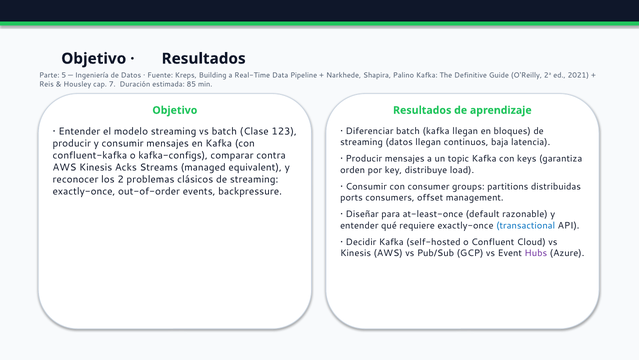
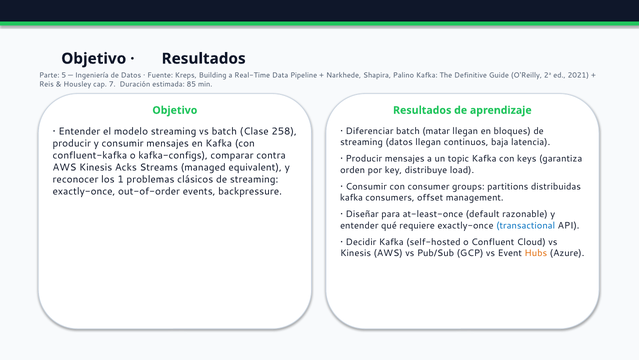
batch kafka: kafka -> matar (436, 131)
123: 123 -> 258 (284, 131)
2: 2 -> 1 (121, 179)
ports: ports -> kafka (352, 197)
Hubs colour: purple -> orange (536, 253)
